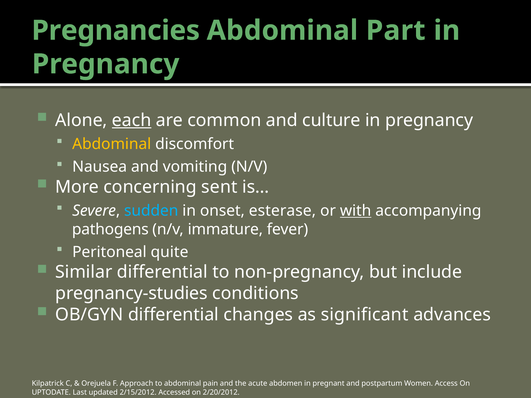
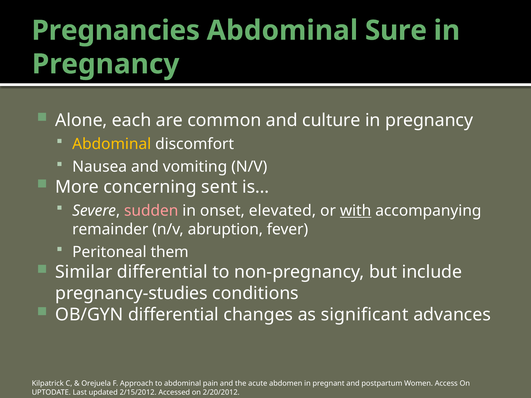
Part: Part -> Sure (396, 31)
each underline: present -> none (132, 120)
sudden colour: light blue -> pink (151, 211)
esterase: esterase -> elevated (282, 211)
pathogens: pathogens -> remainder (110, 229)
immature: immature -> abruption (225, 229)
quite: quite -> them (170, 252)
